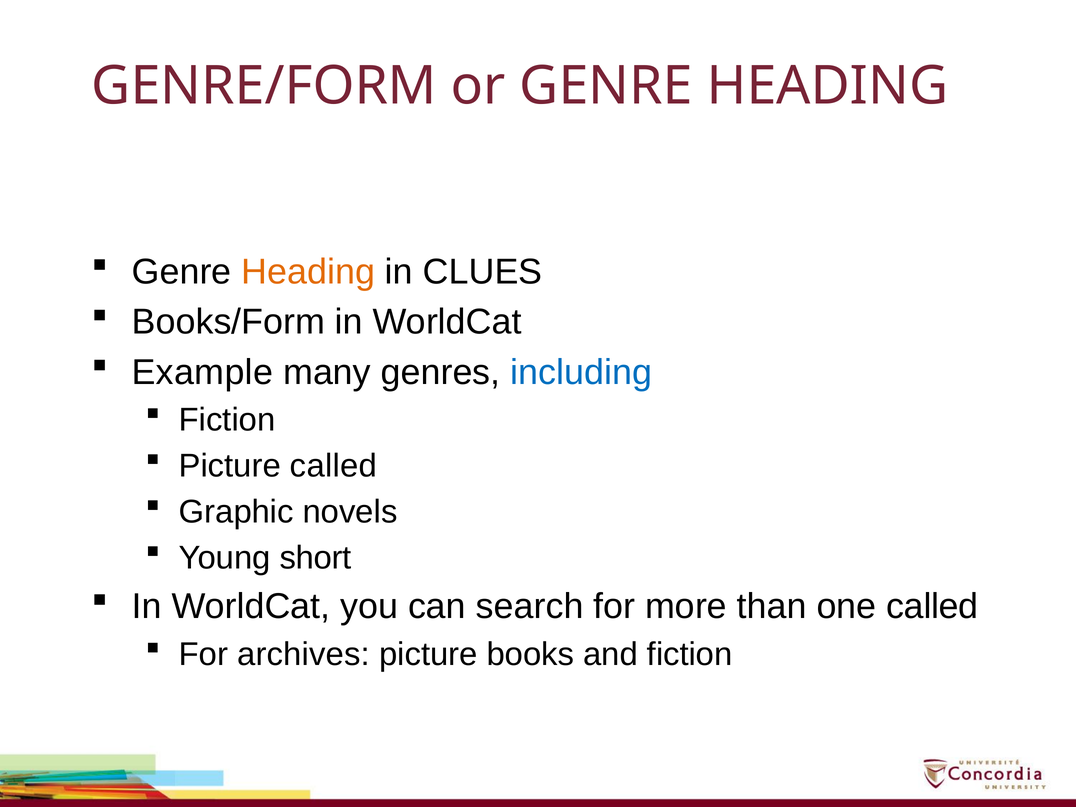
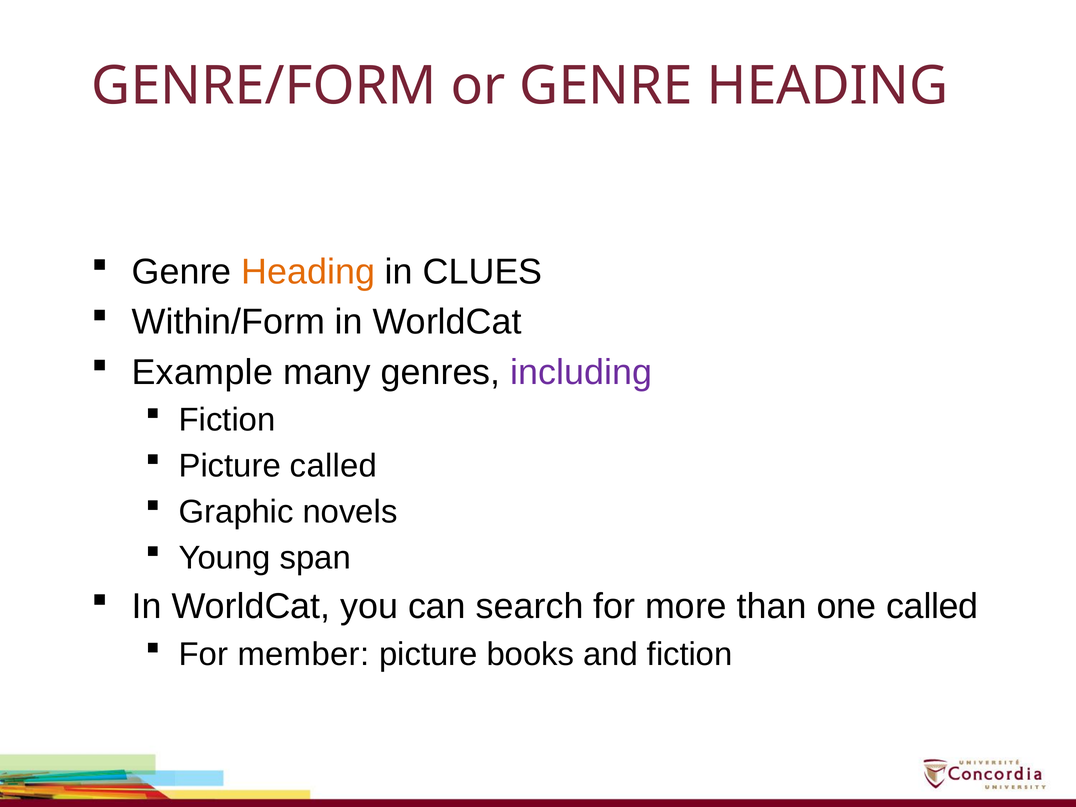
Books/Form: Books/Form -> Within/Form (228, 322)
including colour: blue -> purple (581, 372)
short: short -> span (315, 558)
archives: archives -> member (303, 654)
